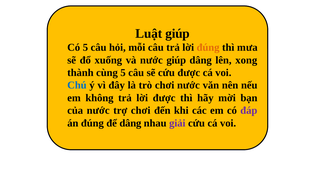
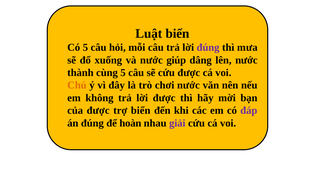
Luật giúp: giúp -> biển (178, 34)
đúng colour: orange -> purple (208, 48)
lên xong: xong -> nước (246, 60)
Chú colour: blue -> orange (77, 85)
của nước: nước -> được (98, 111)
trợ chơi: chơi -> biển (141, 111)
để dâng: dâng -> hoàn (130, 123)
